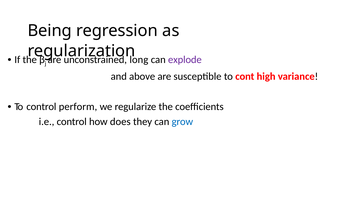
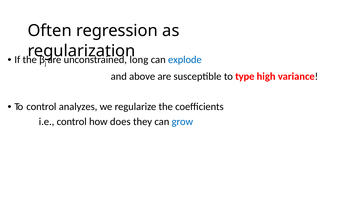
Being: Being -> Often (50, 31)
explode colour: purple -> blue (185, 60)
cont: cont -> type (245, 76)
perform: perform -> analyzes (78, 107)
